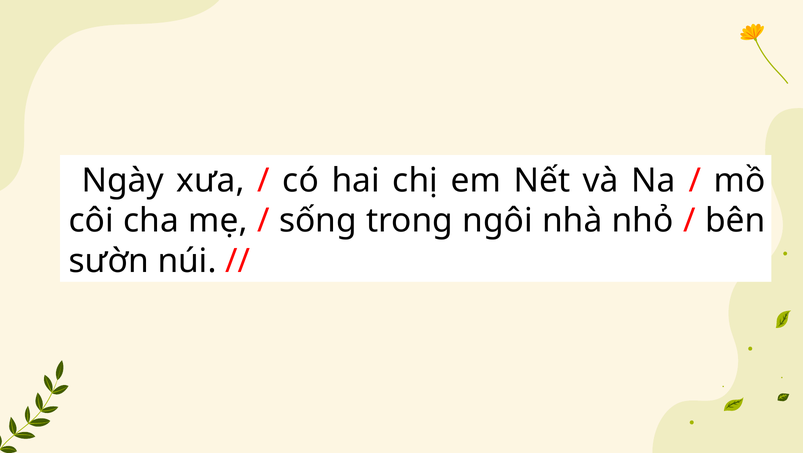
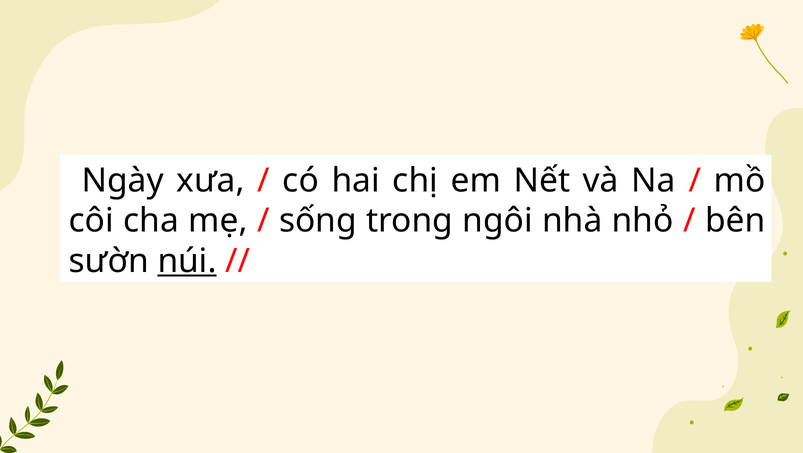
núi underline: none -> present (187, 261)
